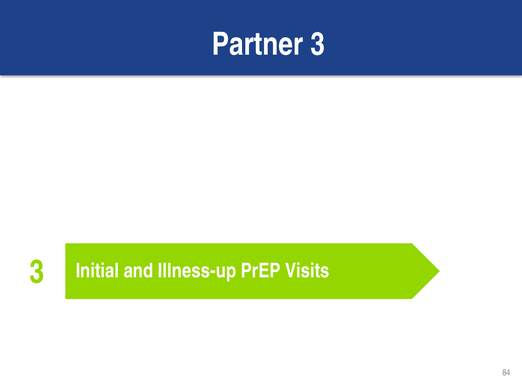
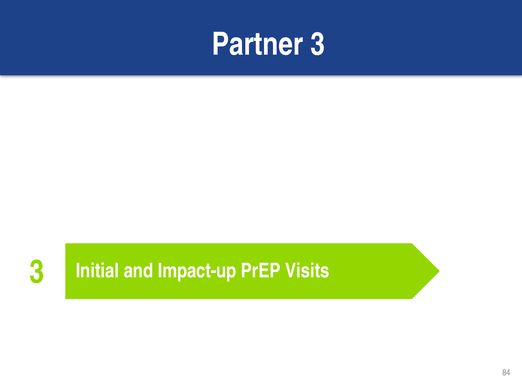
Illness-up: Illness-up -> Impact-up (197, 271)
